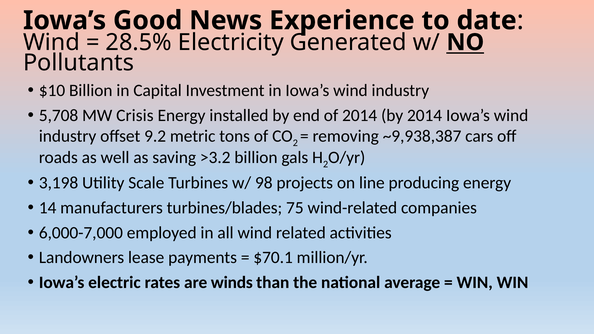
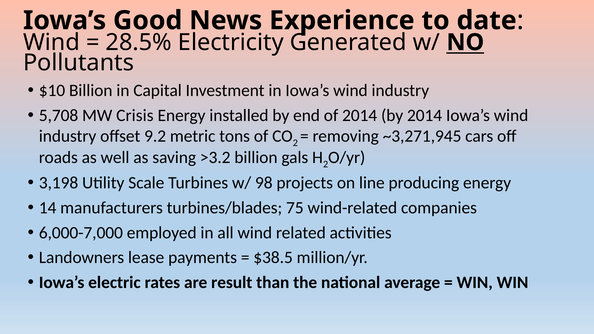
~9,938,387: ~9,938,387 -> ~3,271,945 (422, 136)
$70.1: $70.1 -> $38.5 (273, 258)
winds: winds -> result (232, 283)
